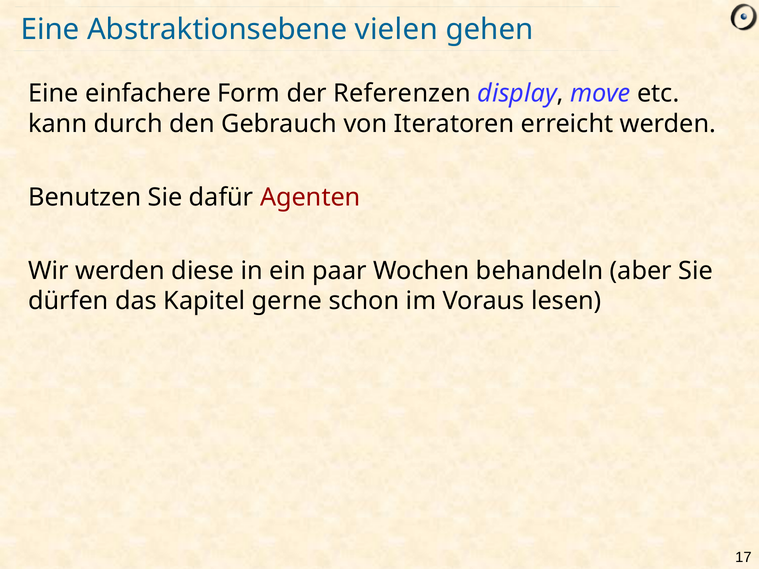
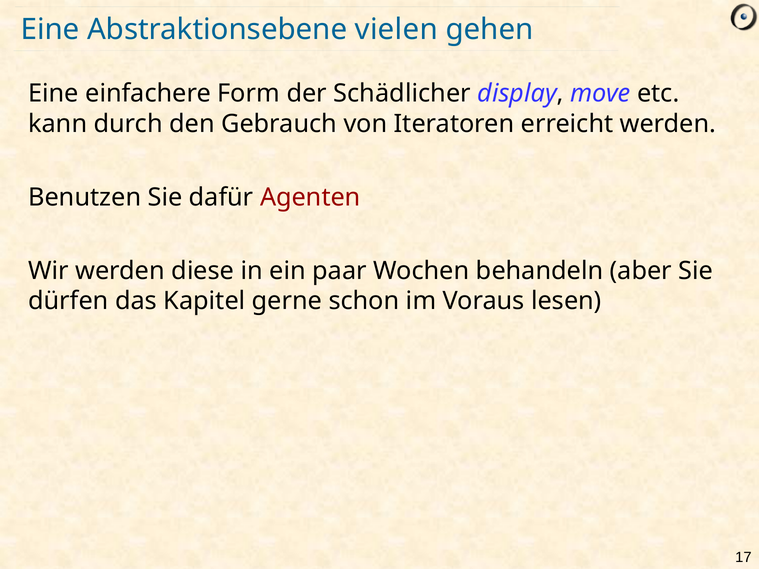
Referenzen: Referenzen -> Schädlicher (402, 94)
